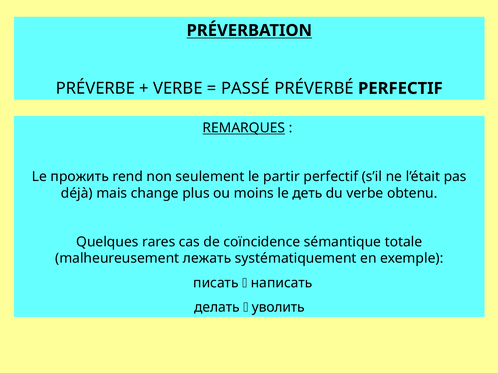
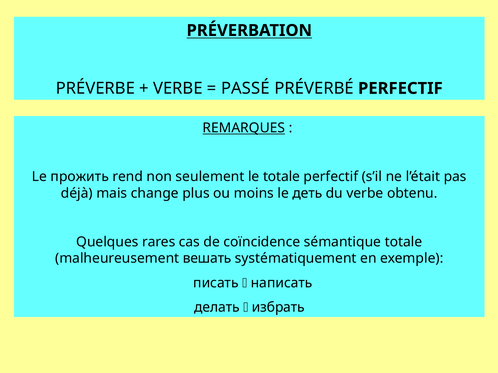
le partir: partir -> totale (282, 177)
лежать: лежать -> вешать (207, 259)
уволить: уволить -> избрать (278, 308)
